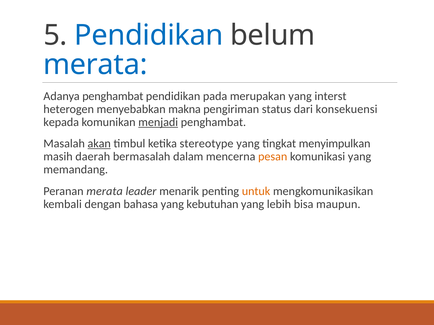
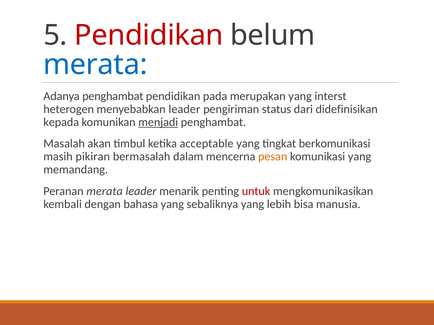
Pendidikan colour: blue -> red (149, 35)
menyebabkan makna: makna -> leader (184, 109)
konsekuensi: konsekuensi -> didefinisikan (347, 109)
akan underline: present -> none (99, 144)
stereotype: stereotype -> acceptable (207, 144)
menyimpulkan: menyimpulkan -> berkomunikasi (335, 144)
daerah: daerah -> pikiran (93, 157)
untuk colour: orange -> red (256, 191)
kebutuhan: kebutuhan -> sebaliknya (212, 204)
maupun: maupun -> manusia (338, 204)
